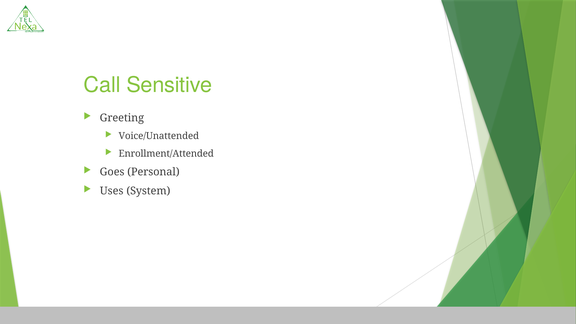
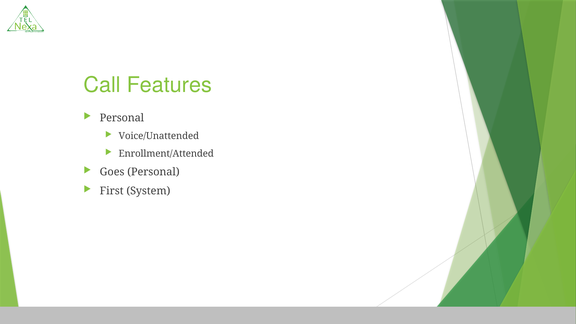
Sensitive: Sensitive -> Features (169, 85)
Greeting: Greeting -> Personal (122, 118)
Uses: Uses -> First (112, 191)
